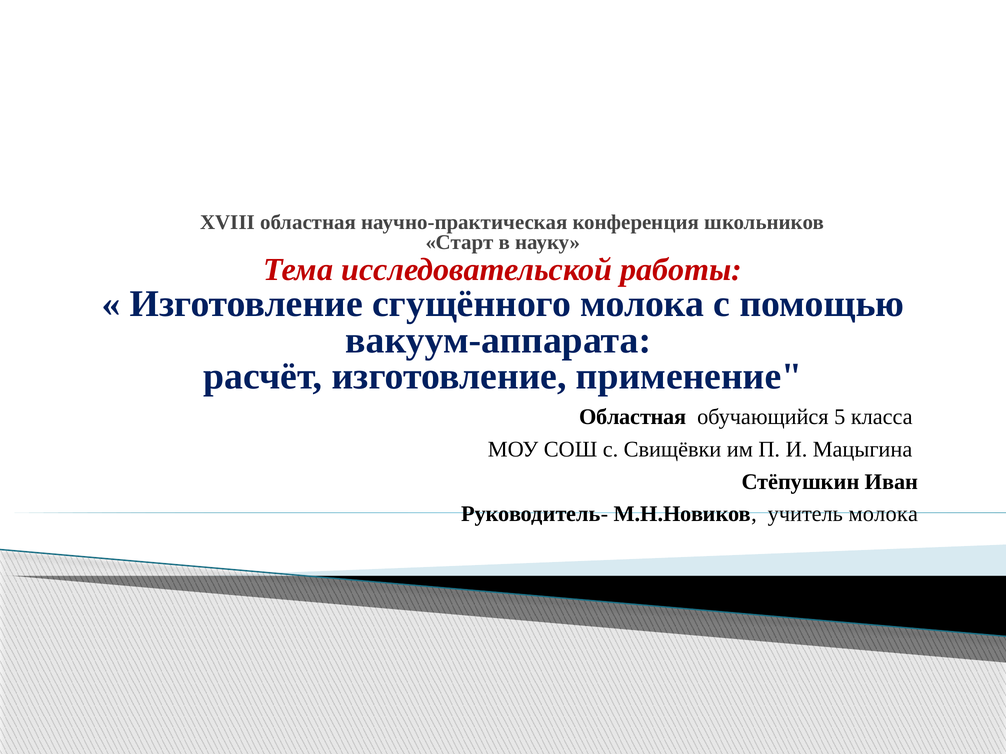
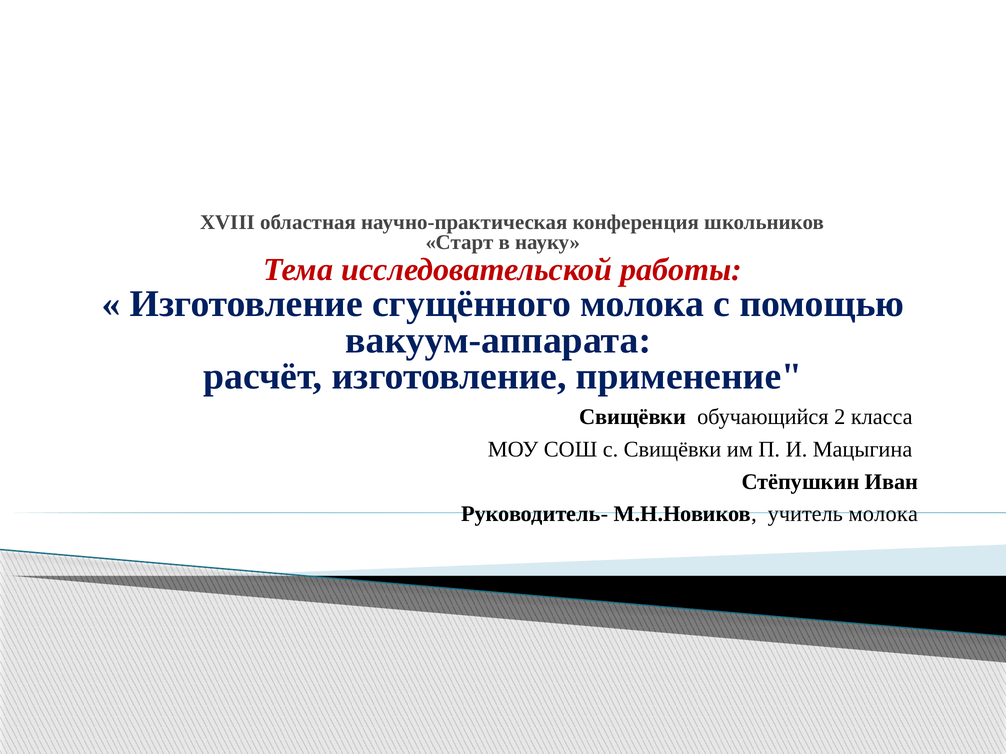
Областная: Областная -> Свищёвки (633, 417)
5: 5 -> 2 (840, 417)
